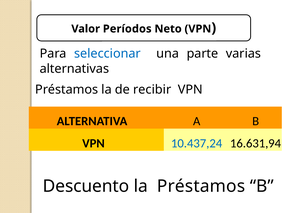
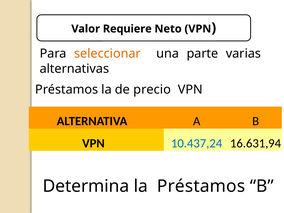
Períodos: Períodos -> Requiere (127, 29)
seleccionar colour: blue -> orange (107, 54)
recibir: recibir -> precio (152, 90)
Descuento: Descuento -> Determina (86, 186)
